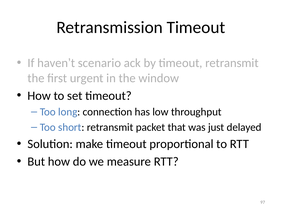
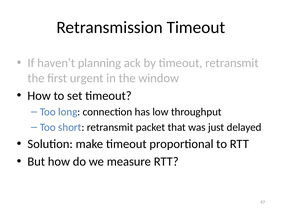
scenario: scenario -> planning (100, 63)
